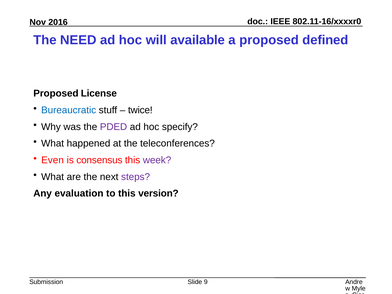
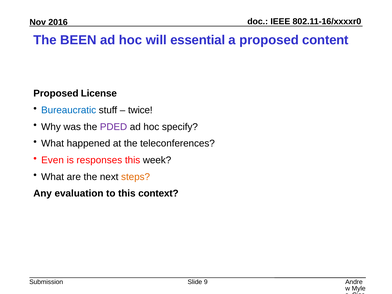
NEED: NEED -> BEEN (78, 40)
available: available -> essential (198, 40)
defined: defined -> content (325, 40)
consensus: consensus -> responses (99, 160)
week colour: purple -> black (157, 160)
steps colour: purple -> orange (136, 177)
version: version -> context (158, 193)
